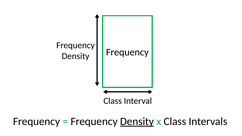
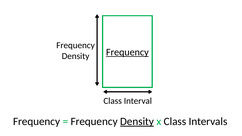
Frequency underline: none -> present (127, 52)
